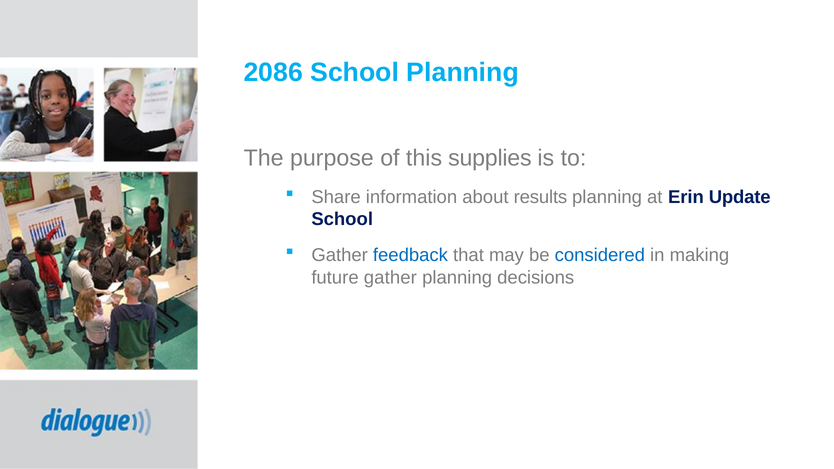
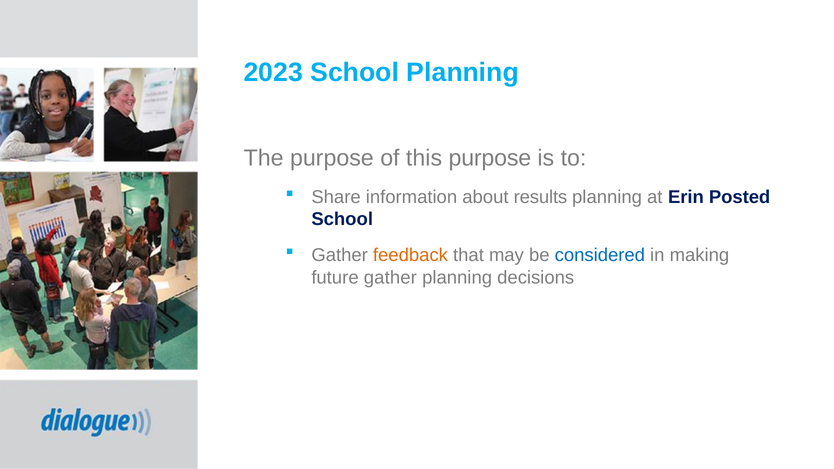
2086: 2086 -> 2023 (273, 73)
this supplies: supplies -> purpose (490, 158)
Update: Update -> Posted (740, 197)
feedback colour: blue -> orange (410, 255)
